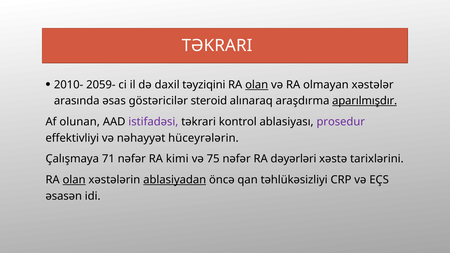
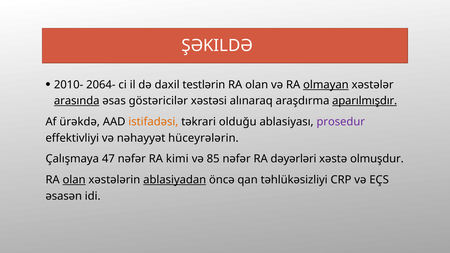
TƏKRARI: TƏKRARI -> ŞƏKILDƏ (217, 46)
2059-: 2059- -> 2064- (101, 85)
təyziqini: təyziqini -> testlərin (204, 85)
olan underline: present -> none (257, 85)
olmayan underline: none -> present (326, 85)
arasında underline: none -> present (77, 101)
steroid: steroid -> xəstəsi (209, 101)
olunan: olunan -> ürəkdə (80, 122)
istifadəsi colour: purple -> orange (153, 122)
kontrol: kontrol -> olduğu (238, 122)
71: 71 -> 47 (108, 159)
75: 75 -> 85 (213, 159)
tarixlərini: tarixlərini -> olmuşdur (377, 159)
